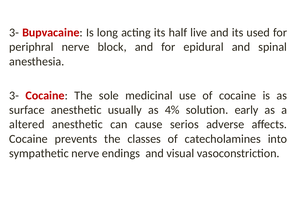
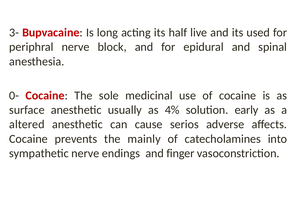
3-: 3- -> 0- (14, 95)
classes: classes -> mainly (144, 139)
visual: visual -> finger (180, 153)
